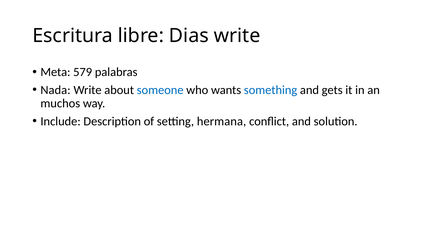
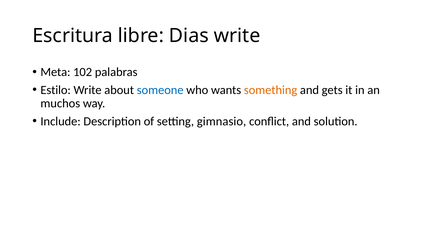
579: 579 -> 102 (83, 72)
Nada: Nada -> Estilo (56, 90)
something colour: blue -> orange (271, 90)
hermana: hermana -> gimnasio (222, 121)
